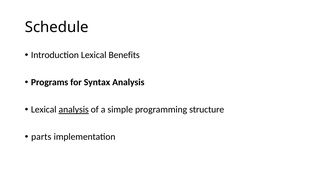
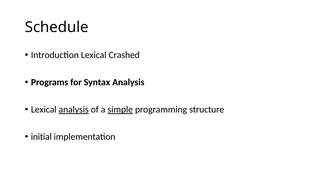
Benefits: Benefits -> Crashed (124, 55)
simple underline: none -> present (120, 110)
parts: parts -> initial (41, 137)
